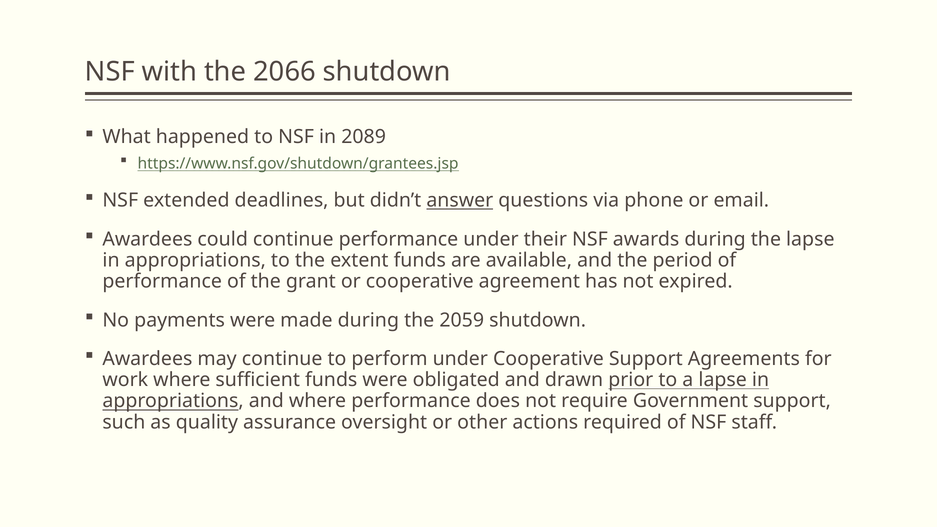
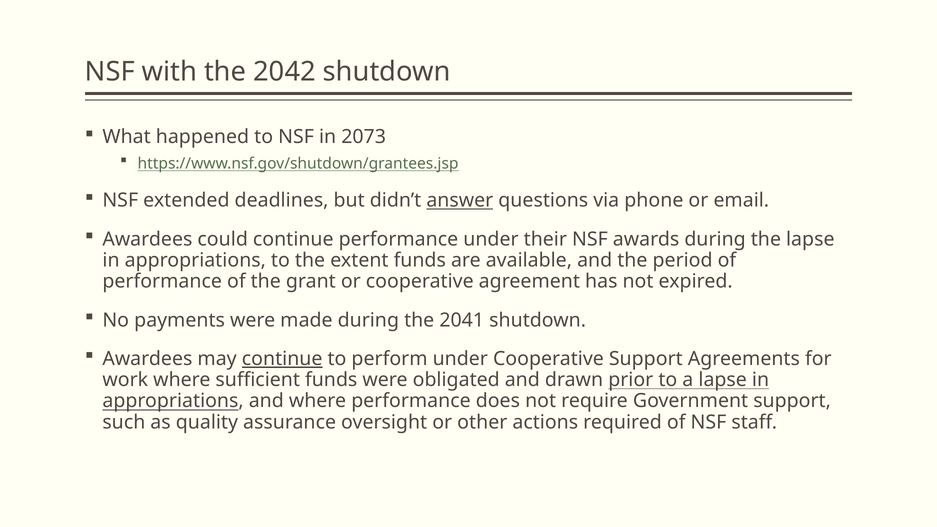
2066: 2066 -> 2042 (285, 72)
2089: 2089 -> 2073 (364, 137)
2059: 2059 -> 2041 (462, 320)
continue underline: none -> present (282, 359)
